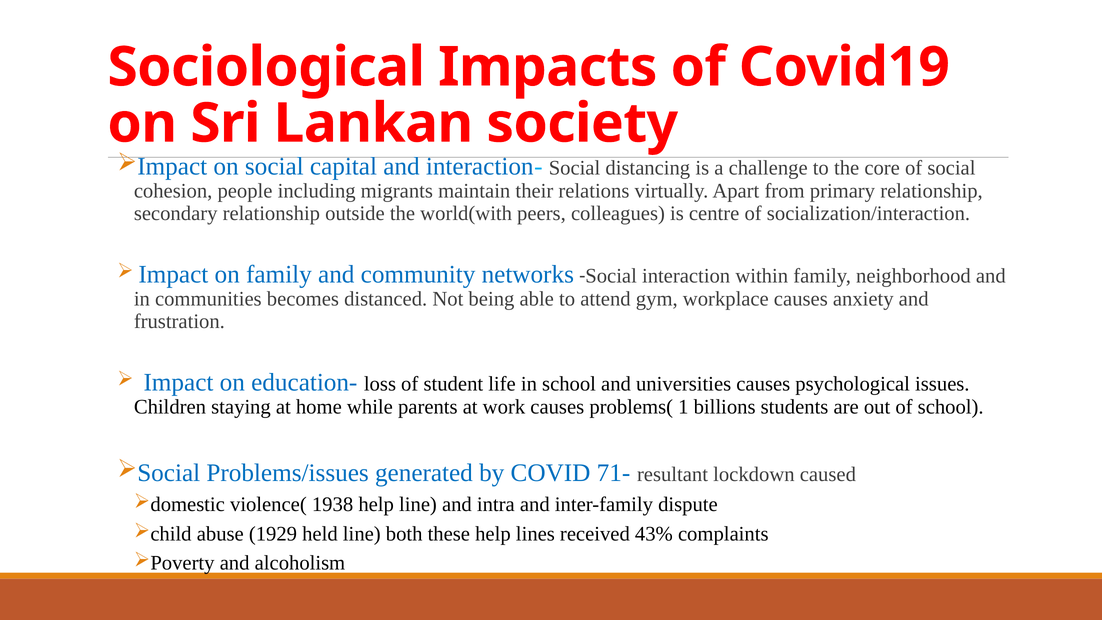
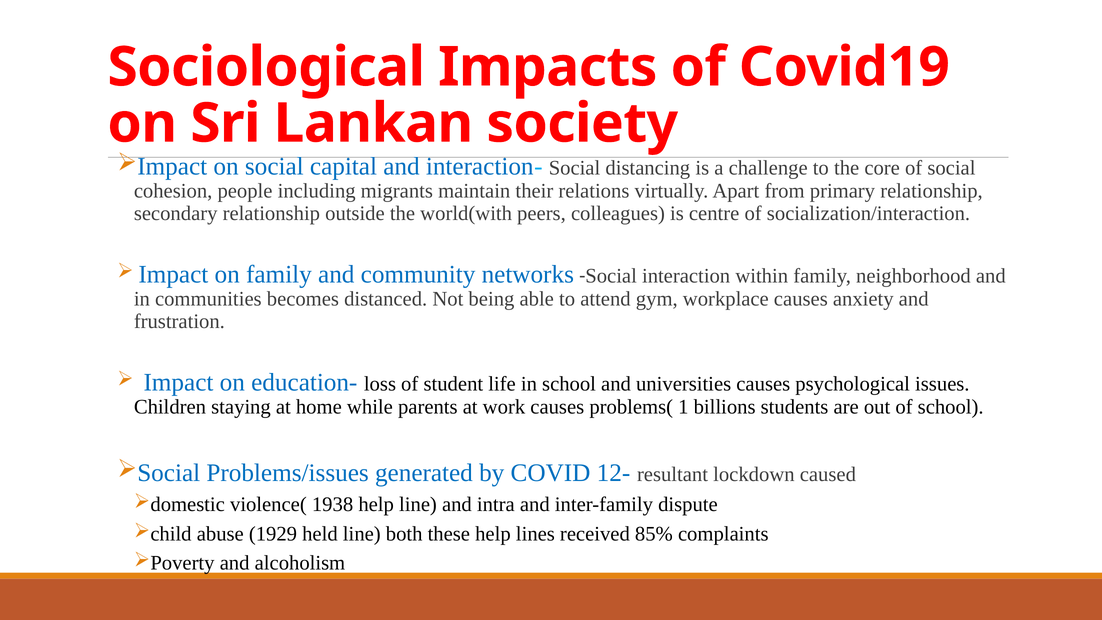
71-: 71- -> 12- (614, 473)
43%: 43% -> 85% (654, 534)
